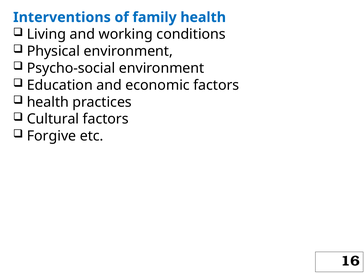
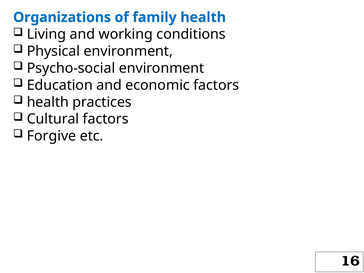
Interventions: Interventions -> Organizations (62, 17)
